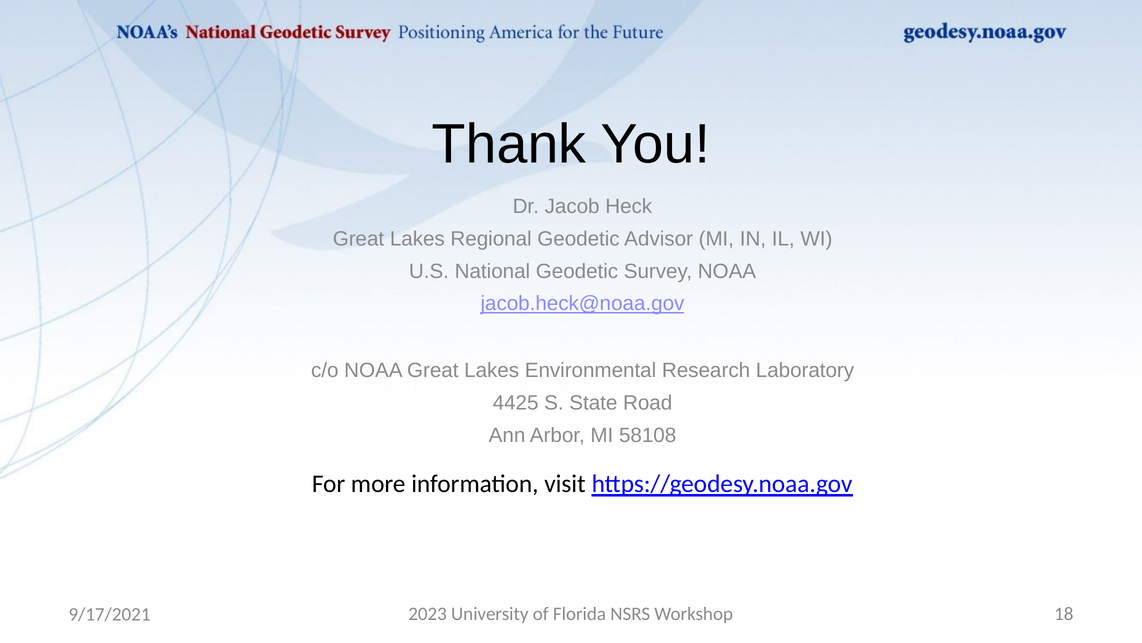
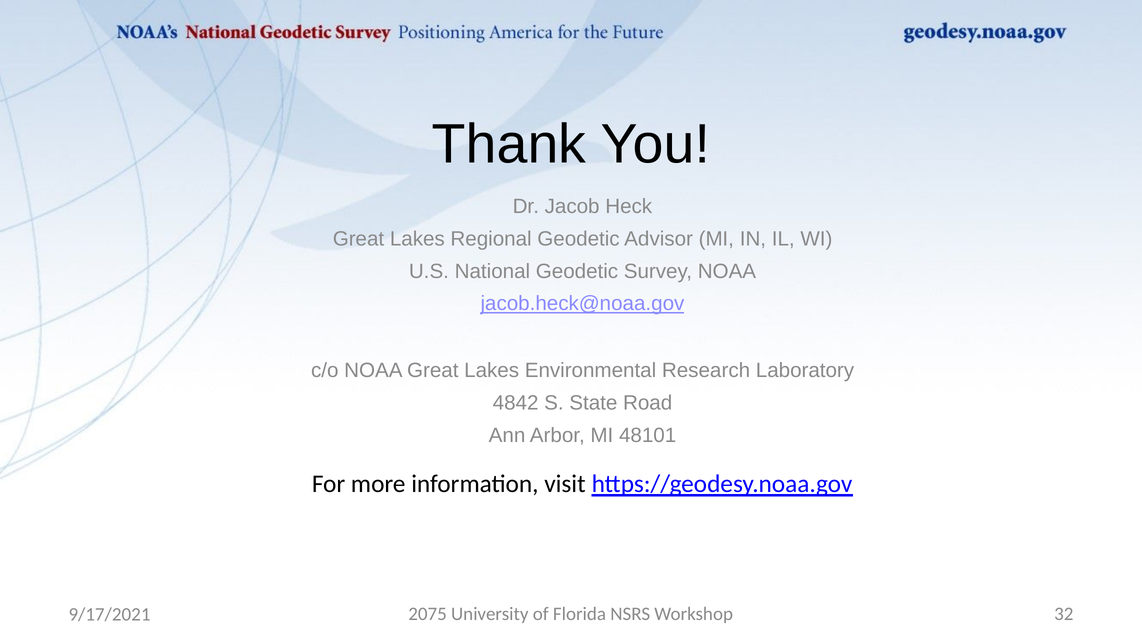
4425: 4425 -> 4842 (516, 403)
58108: 58108 -> 48101 (648, 435)
2023: 2023 -> 2075 (428, 614)
18: 18 -> 32 (1064, 614)
